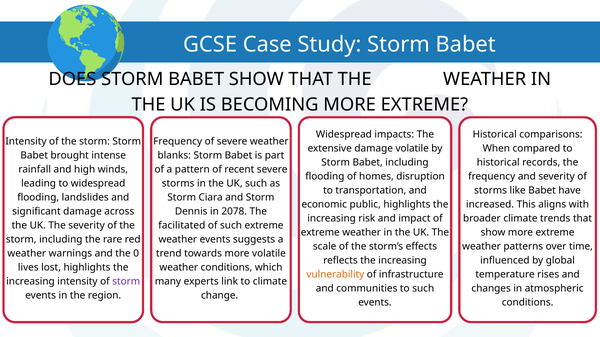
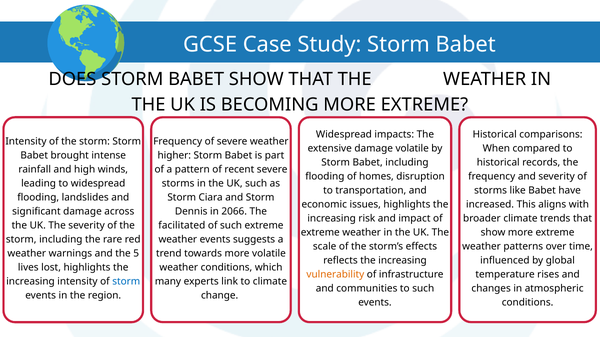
blanks: blanks -> higher (174, 156)
public: public -> issues (365, 205)
2078: 2078 -> 2066 (234, 212)
0: 0 -> 5 (136, 254)
storm colour: purple -> blue (126, 282)
